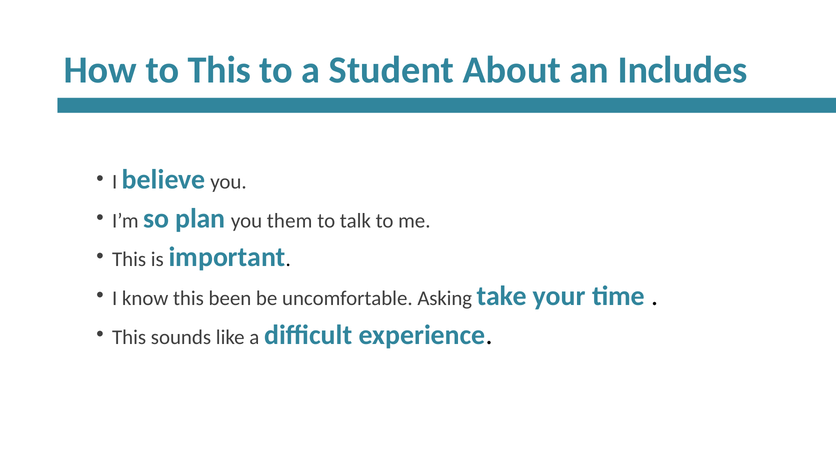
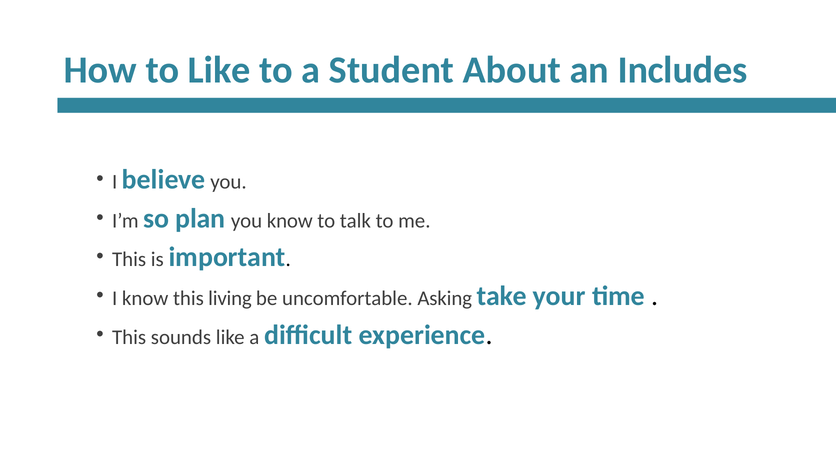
to This: This -> Like (219, 70)
you them: them -> know (290, 221)
been: been -> living (230, 298)
